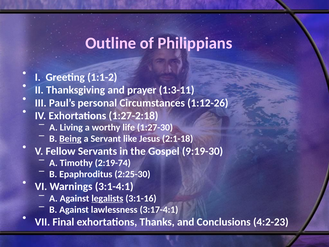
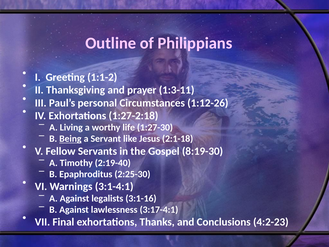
9:19-30: 9:19-30 -> 8:19-30 (203, 151)
2:19-74: 2:19-74 -> 2:19-40 (113, 163)
legalists underline: present -> none (107, 198)
